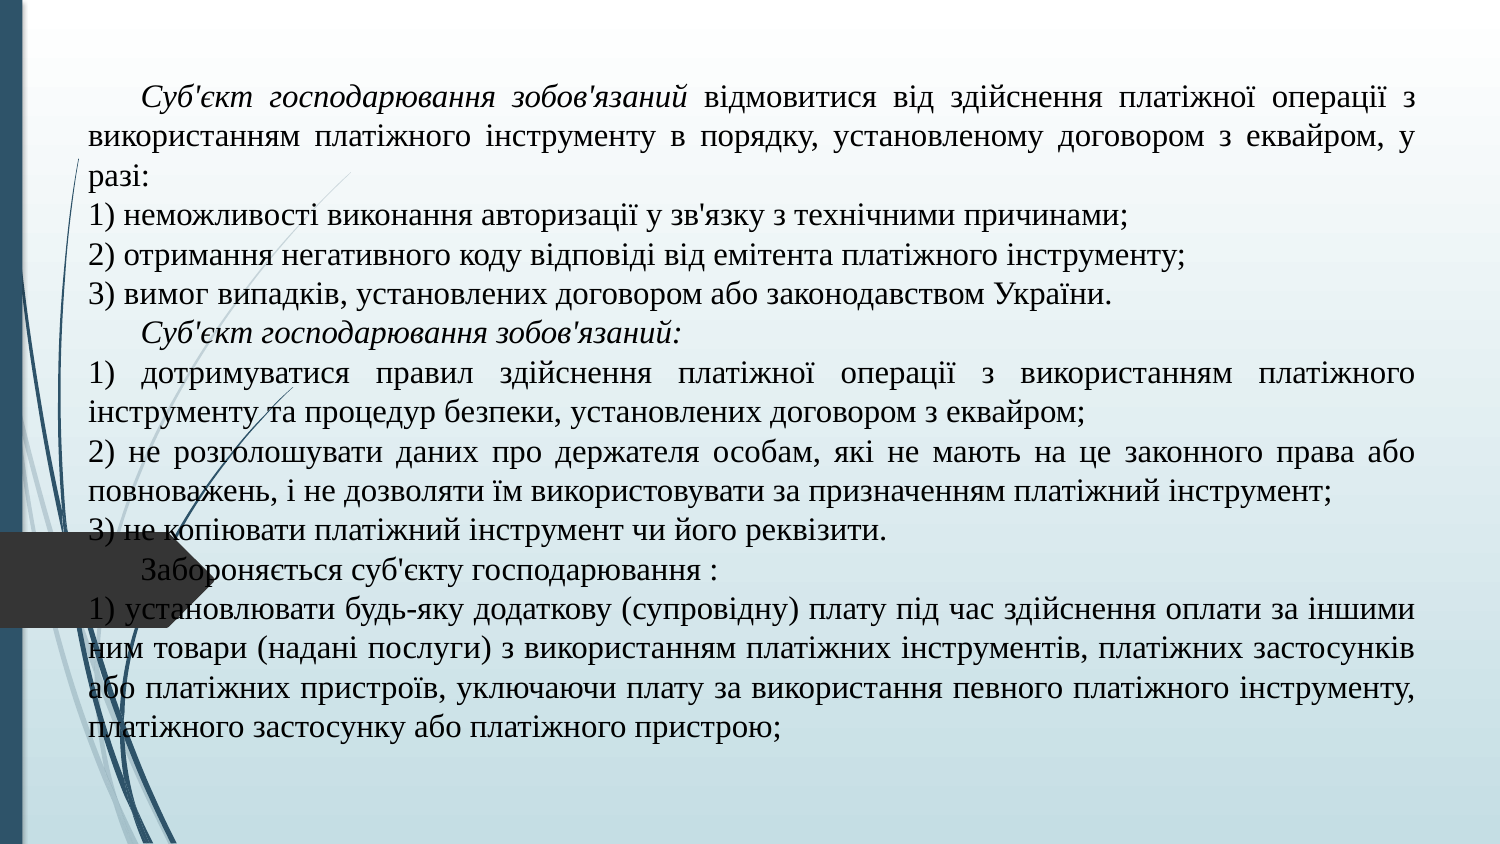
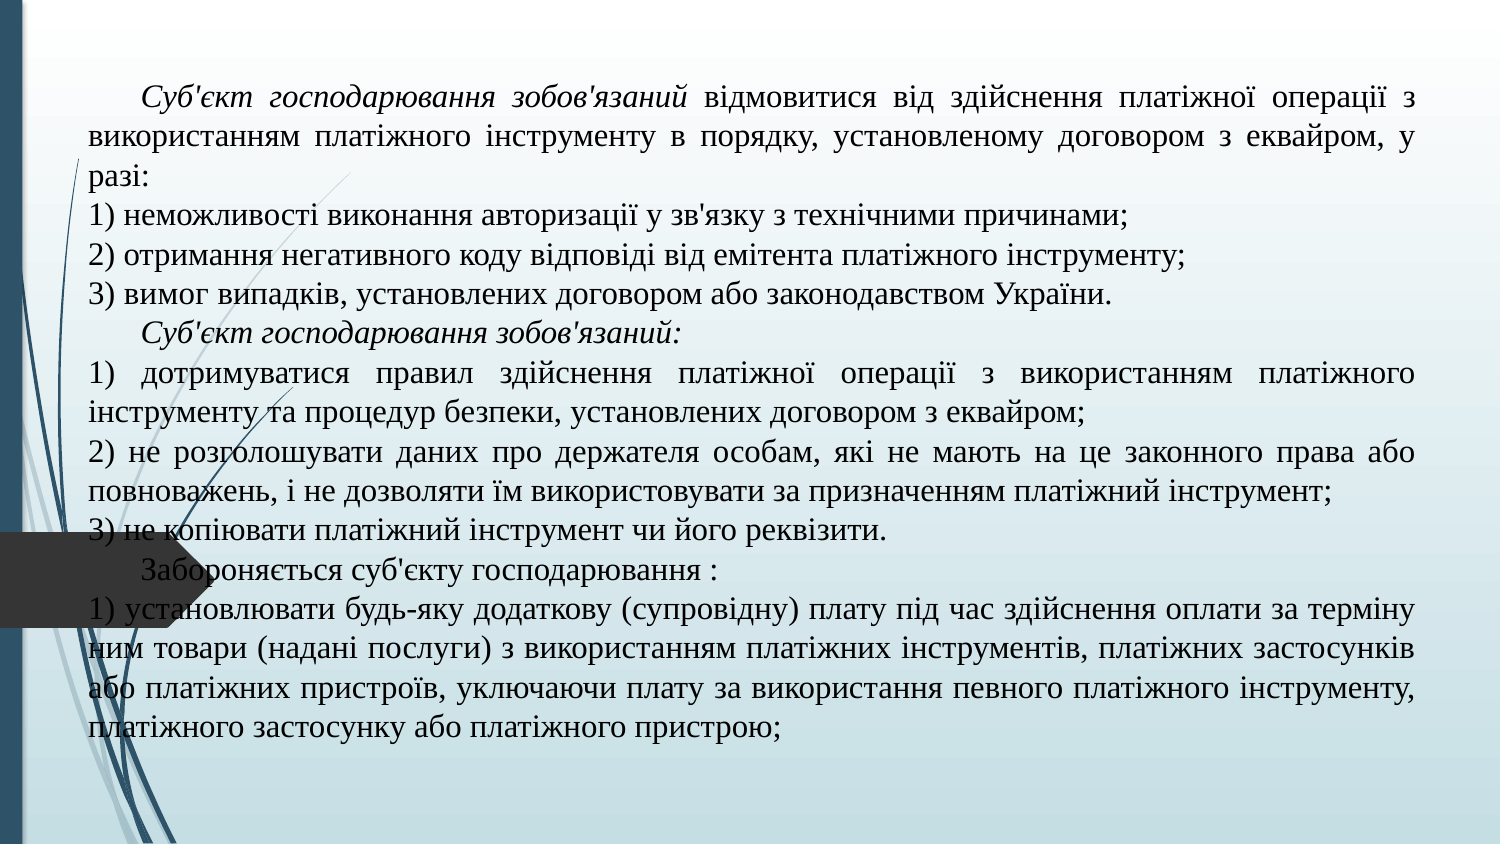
іншими: іншими -> терміну (1362, 609)
